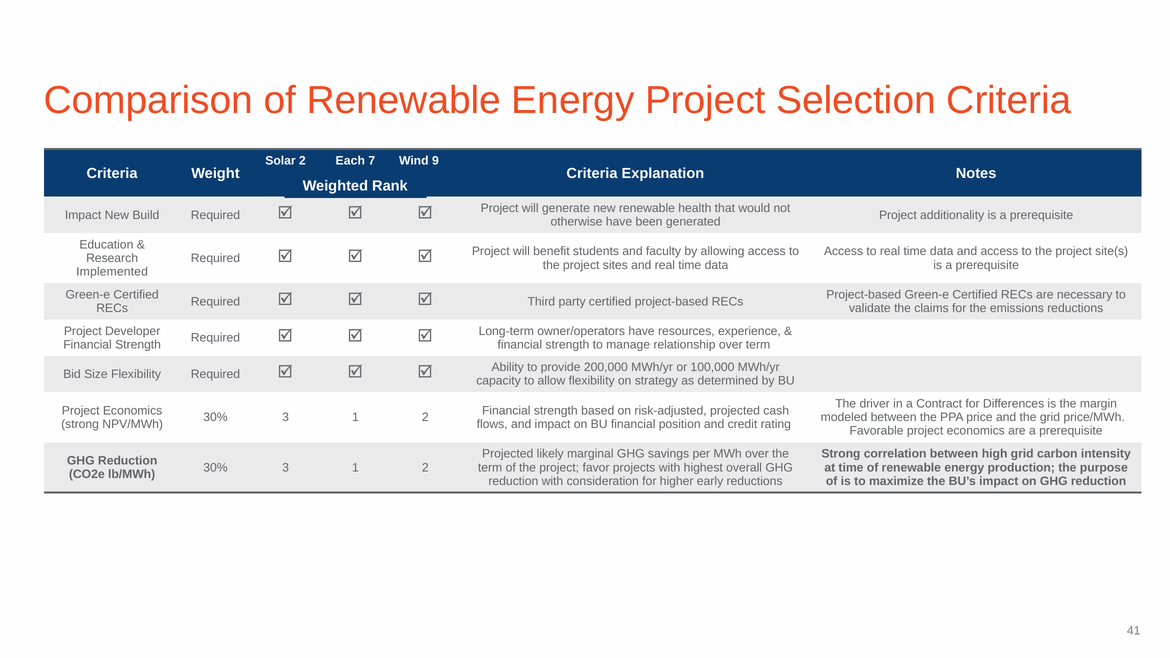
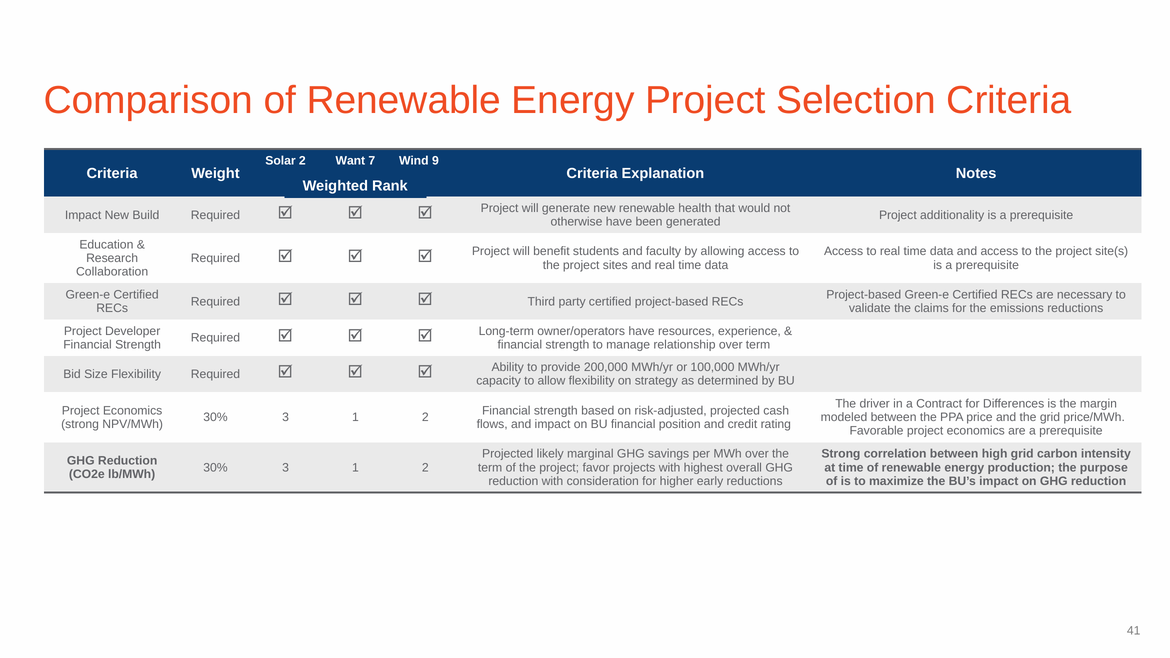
Each: Each -> Want (350, 161)
Implemented: Implemented -> Collaboration (112, 272)
